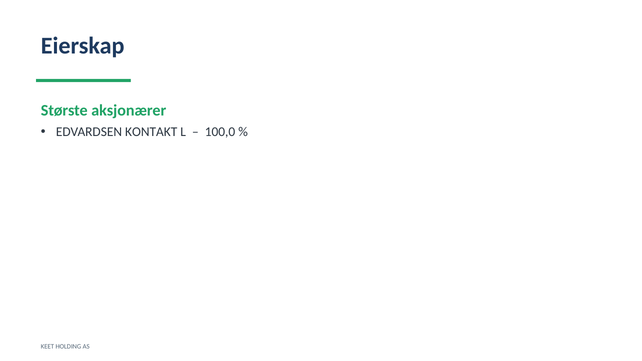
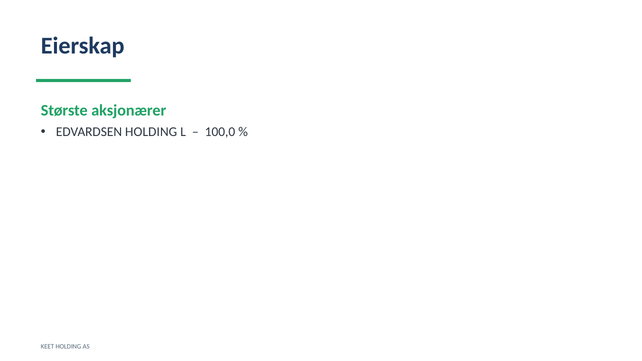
EDVARDSEN KONTAKT: KONTAKT -> HOLDING (151, 132)
